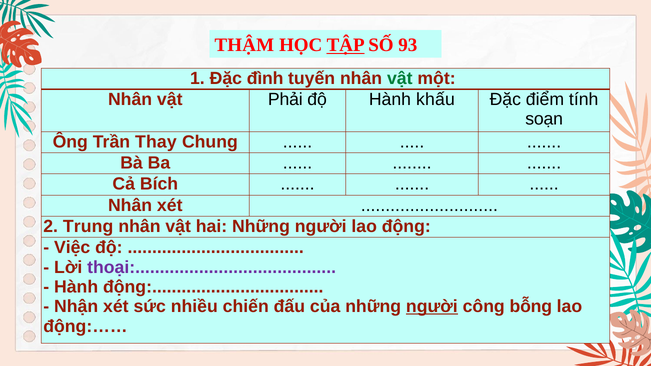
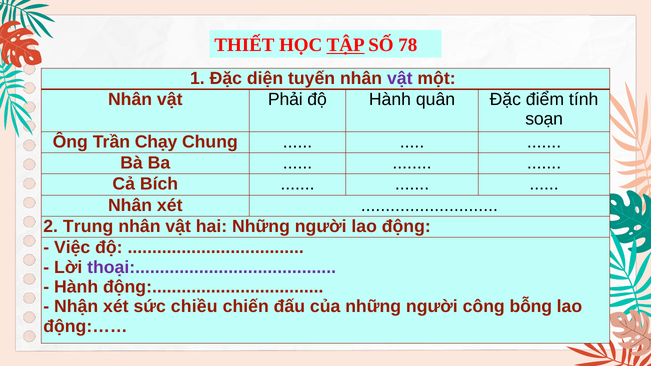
THẬM: THẬM -> THIẾT (244, 45)
93: 93 -> 78 (408, 45)
đình: đình -> diện (265, 78)
vật colour: green -> purple (400, 78)
khấu: khấu -> quân (436, 100)
Thay: Thay -> Chạy (156, 142)
nhiều: nhiều -> chiều (194, 307)
người underline: present -> none (432, 307)
